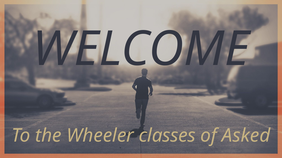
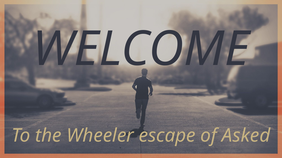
classes: classes -> escape (167, 136)
